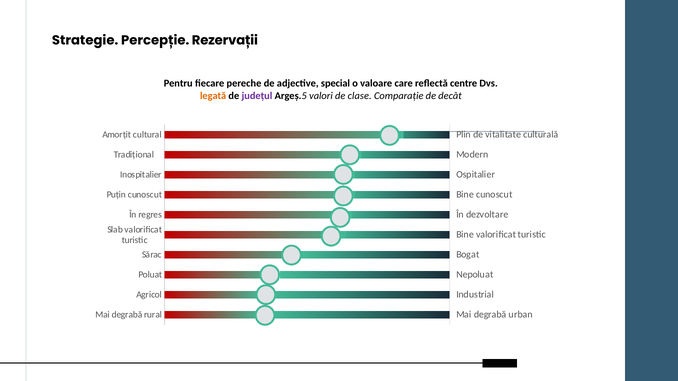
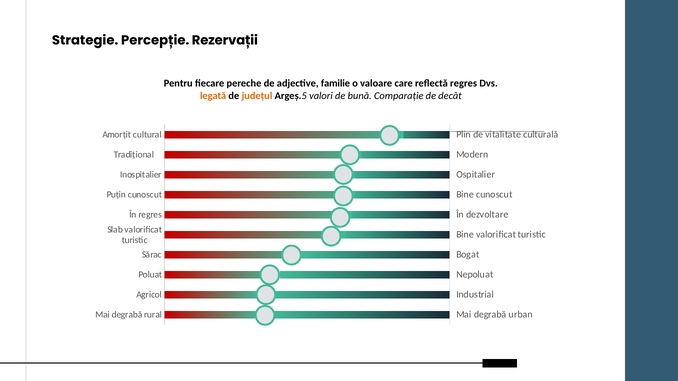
special: special -> familie (335, 83)
reflectă centre: centre -> regres (464, 83)
județul colour: purple -> orange (257, 96)
clase: clase -> bună (360, 96)
